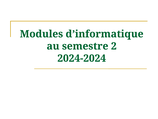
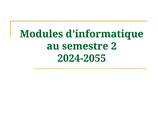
2024-2024: 2024-2024 -> 2024-2055 (82, 58)
